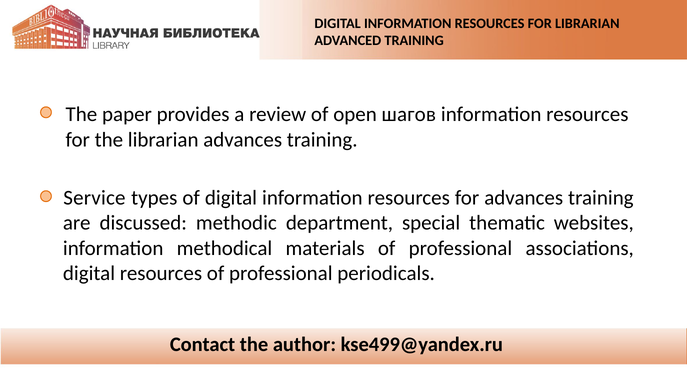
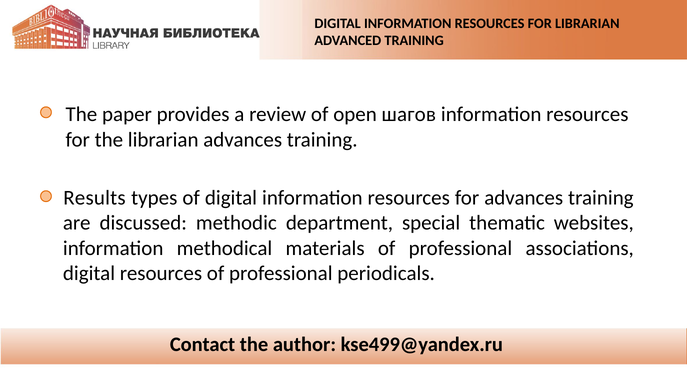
Service: Service -> Results (94, 198)
